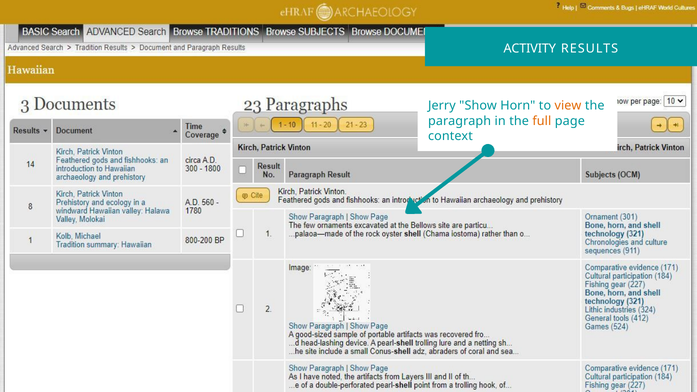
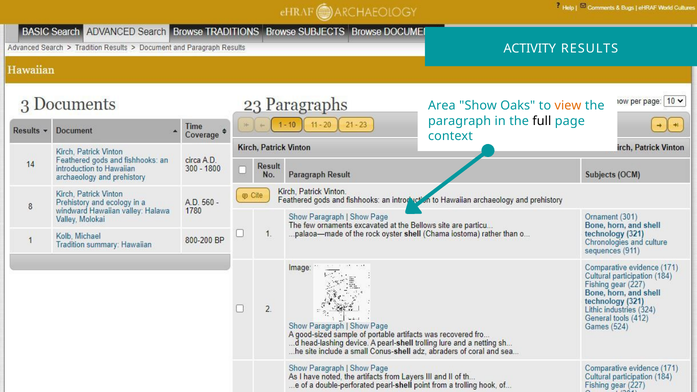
Jerry: Jerry -> Area (442, 106)
Horn: Horn -> Oaks (518, 106)
full colour: orange -> black (542, 121)
